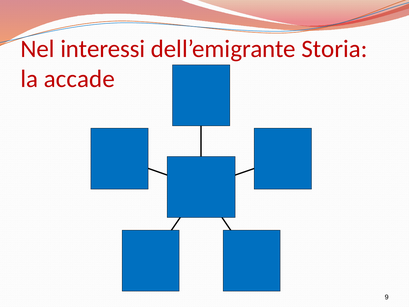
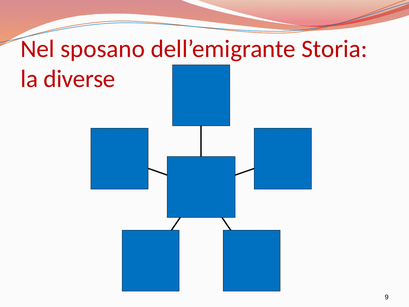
interessi: interessi -> sposano (103, 49)
accade: accade -> diverse (79, 79)
